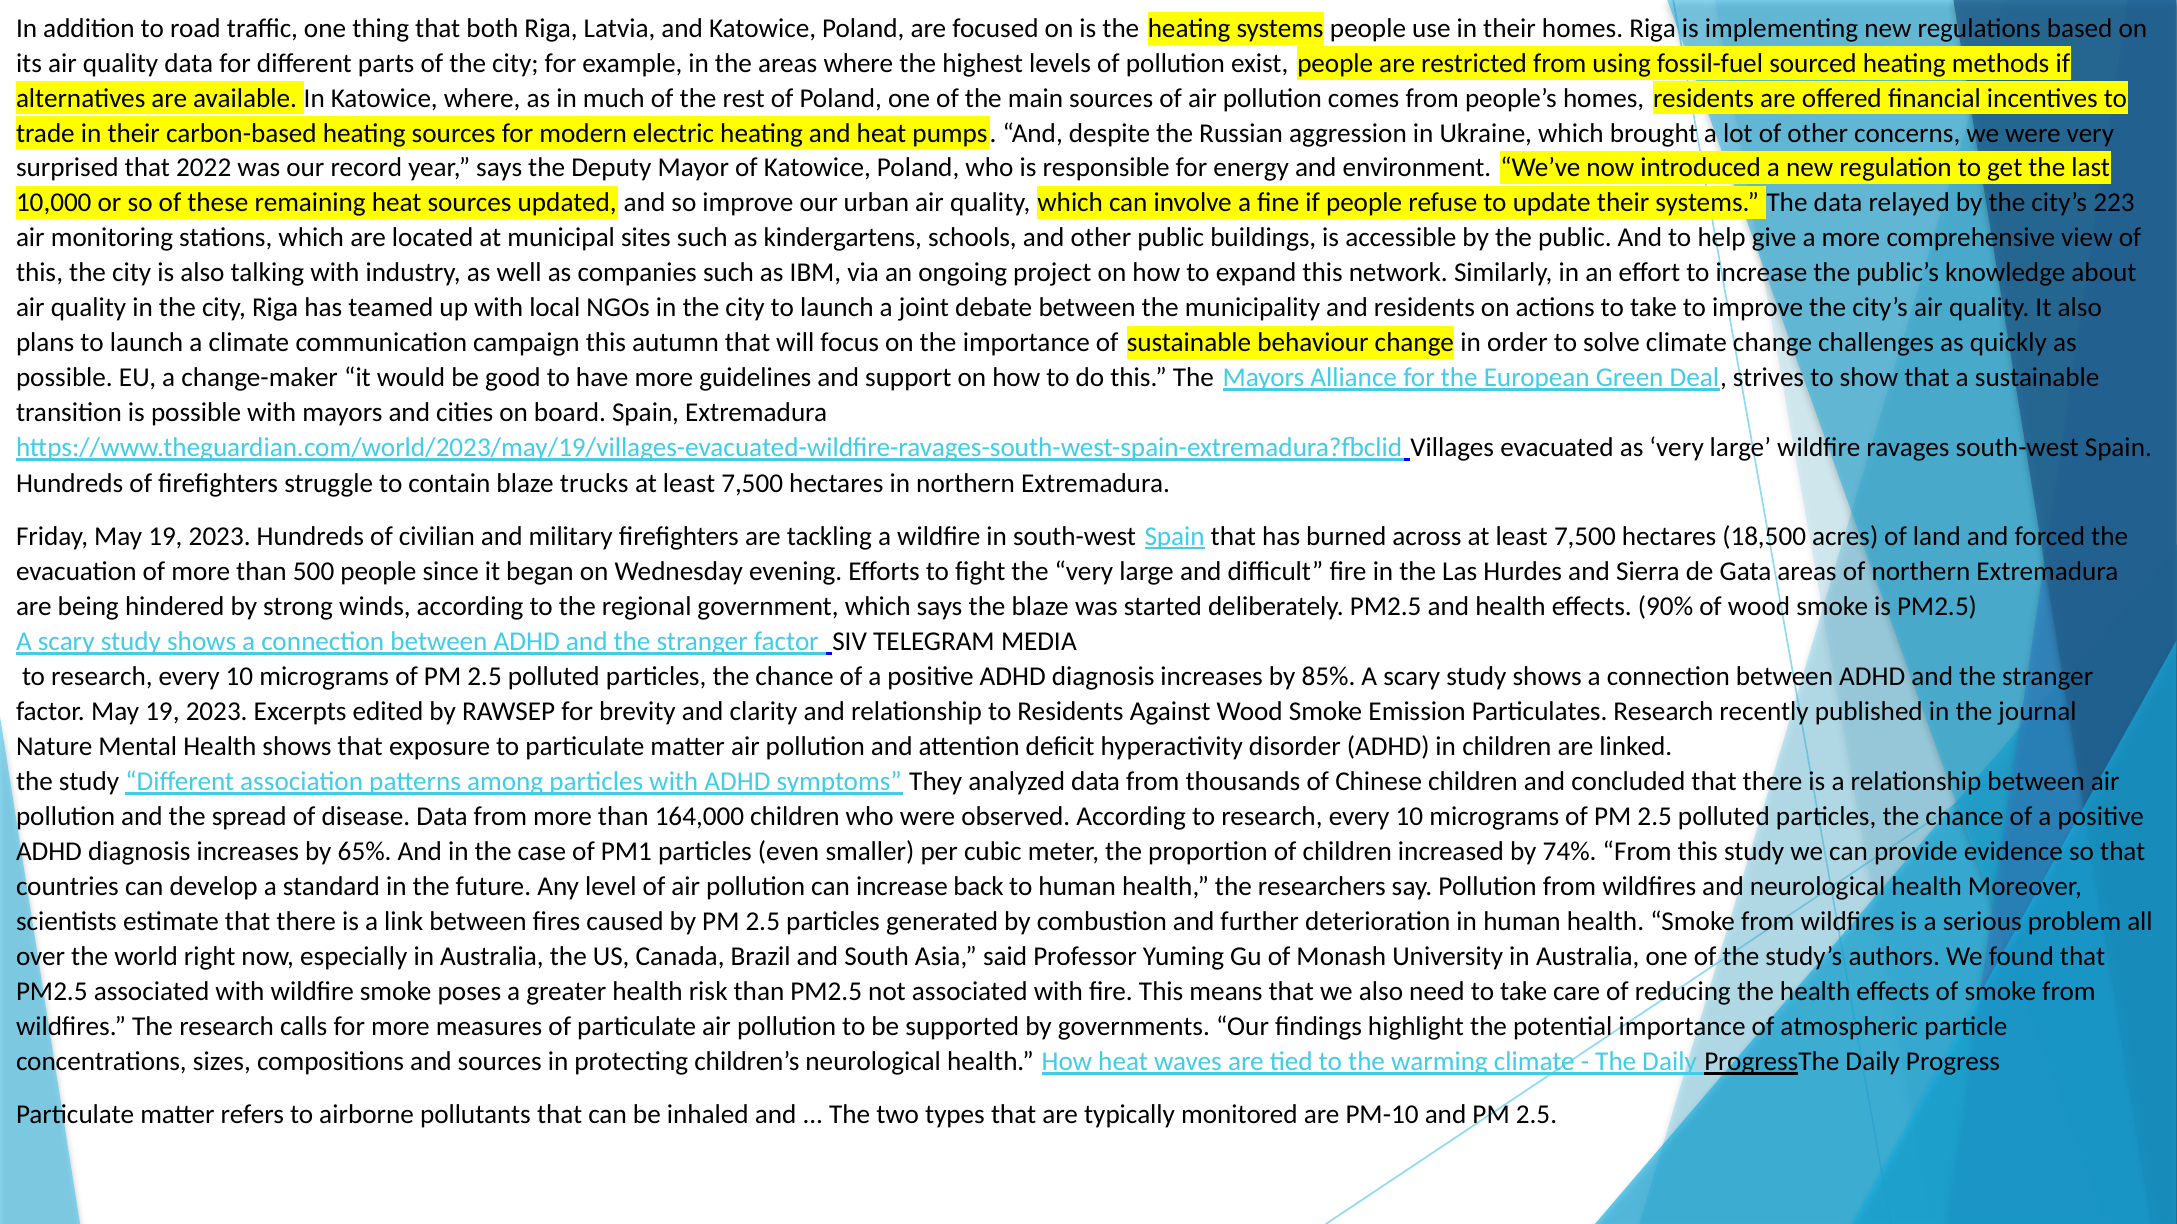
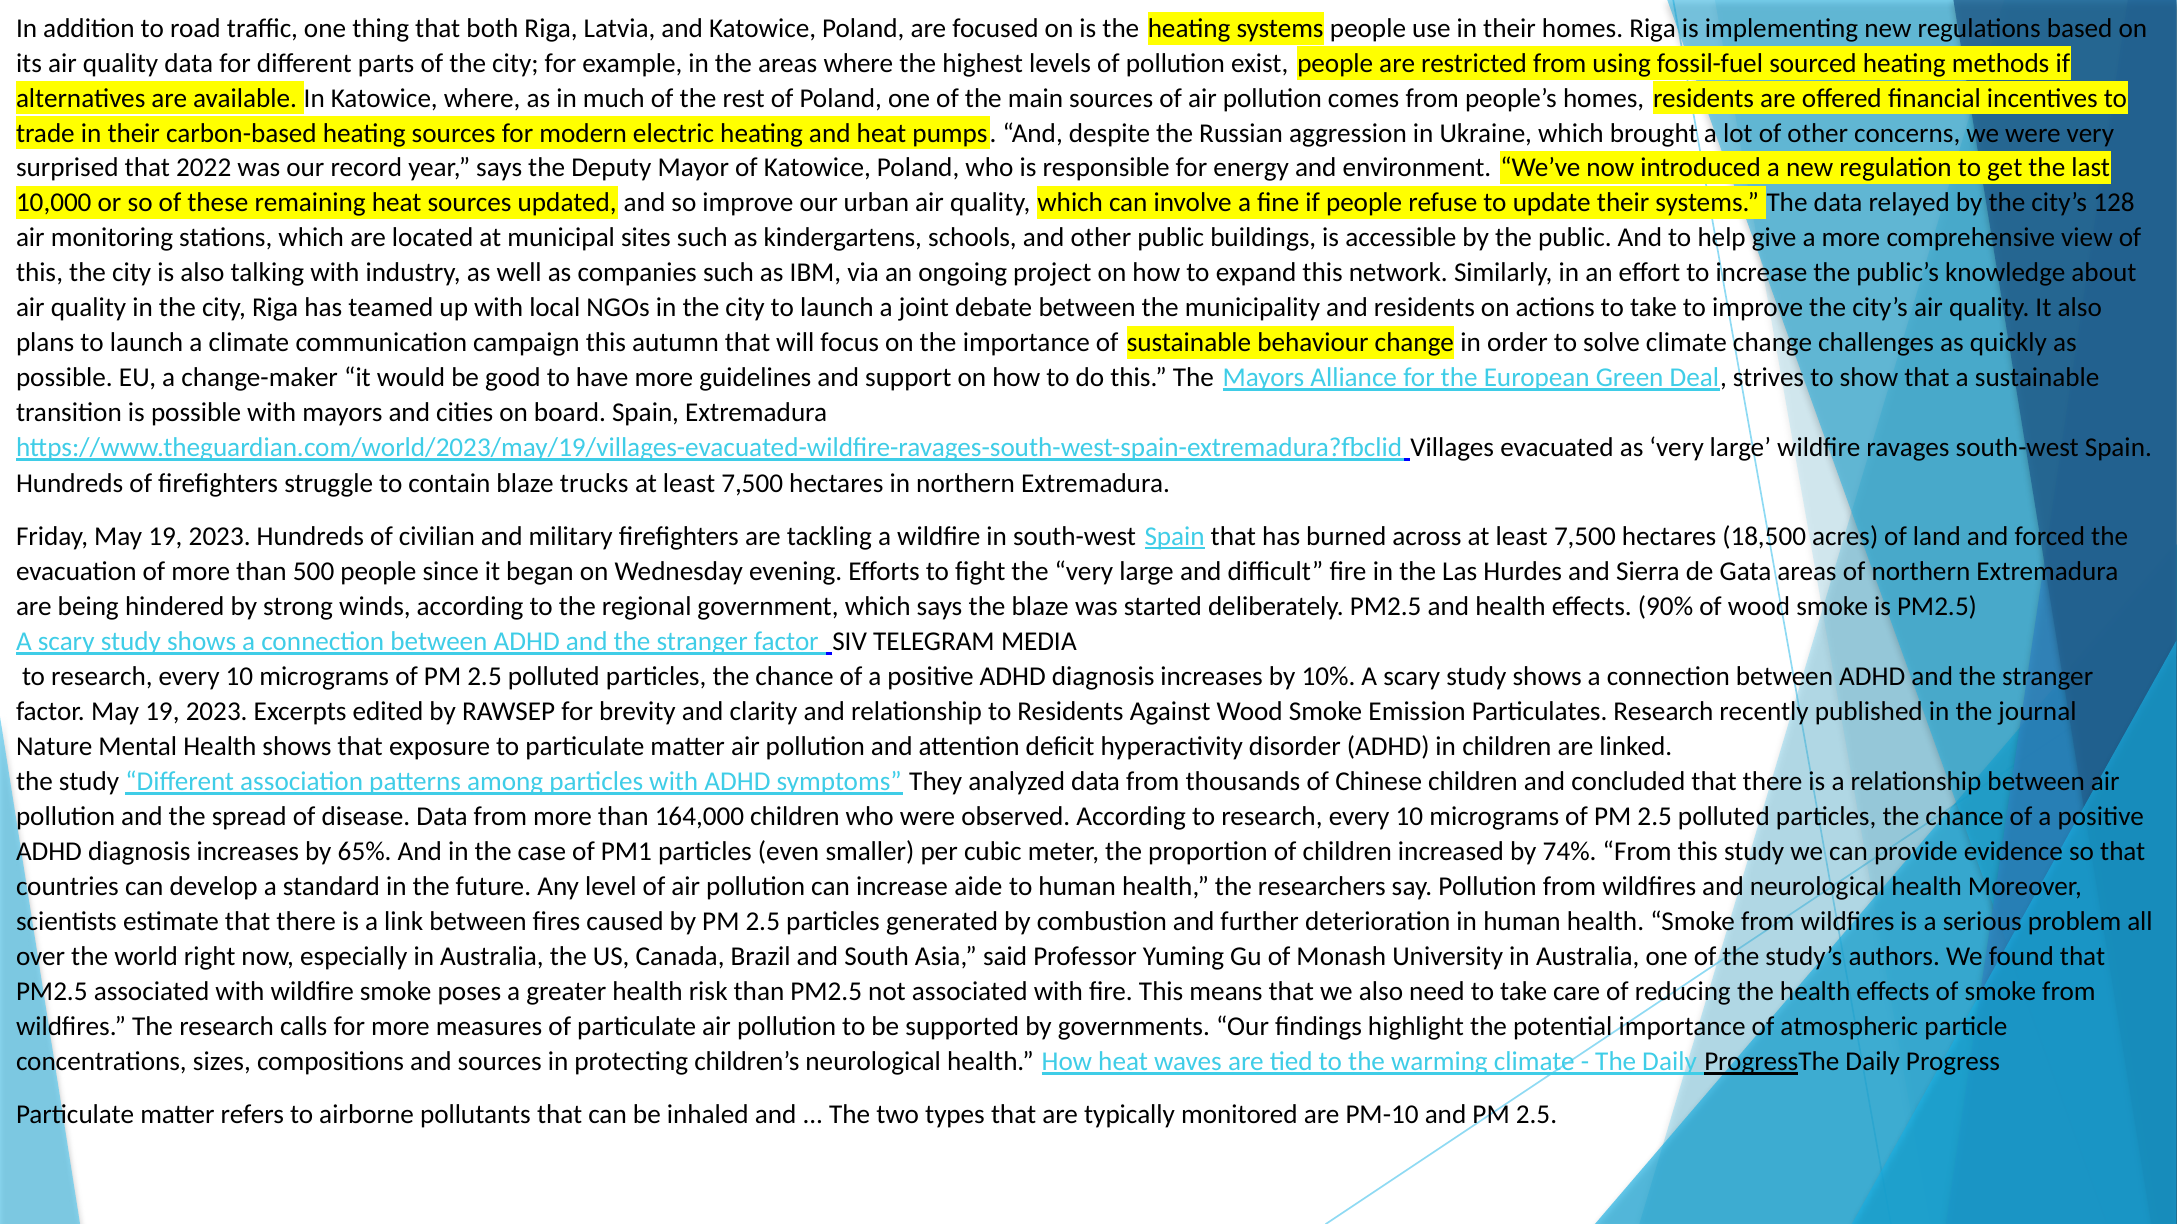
223: 223 -> 128 (2114, 203)
85%: 85% -> 10% (1328, 677)
back: back -> aide (978, 887)
